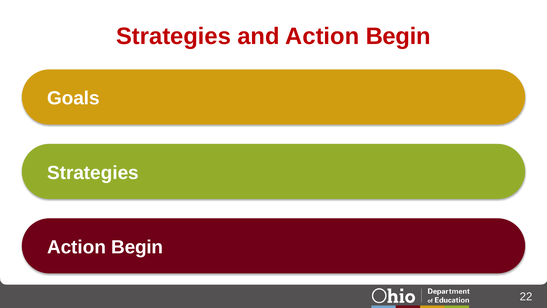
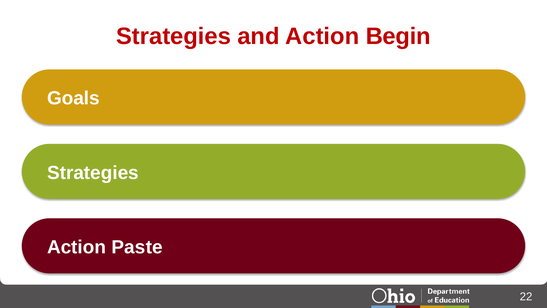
Begin: Begin -> Paste (137, 247)
